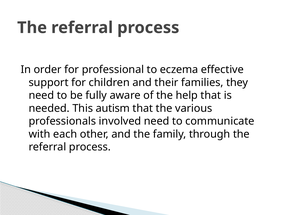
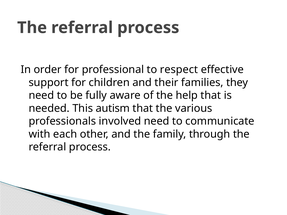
eczema: eczema -> respect (179, 70)
